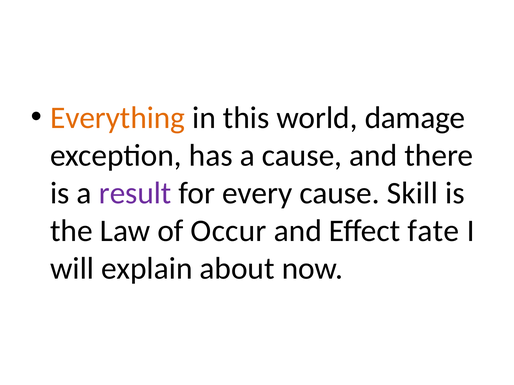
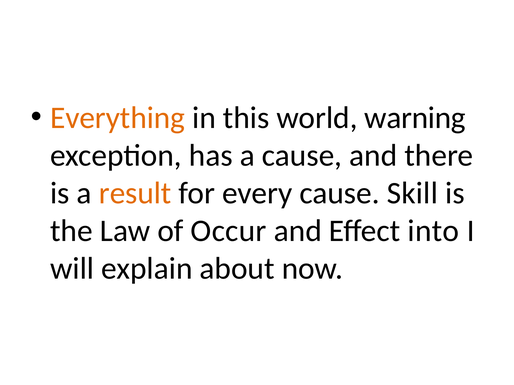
damage: damage -> warning (415, 118)
result colour: purple -> orange (135, 193)
fate: fate -> into (433, 231)
